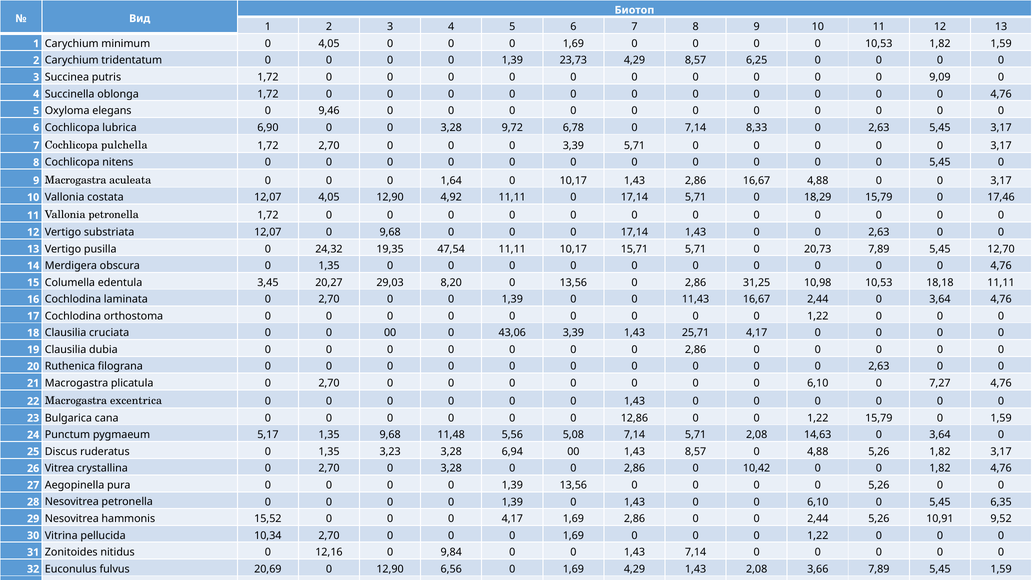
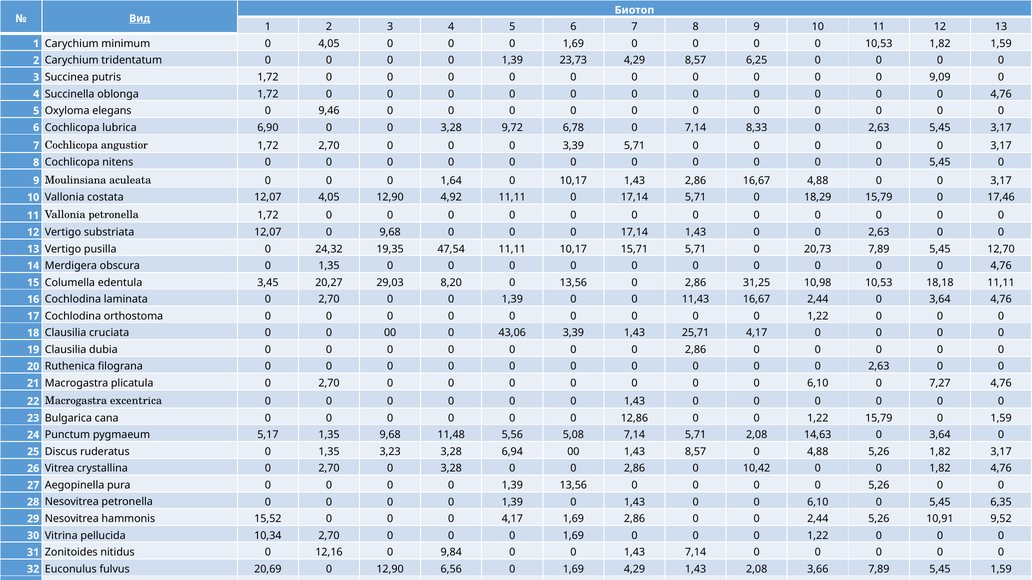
Вид underline: none -> present (140, 19)
pulchella: pulchella -> angustior (124, 145)
Macrogastra: Macrogastra -> Moulinsiana (76, 180)
